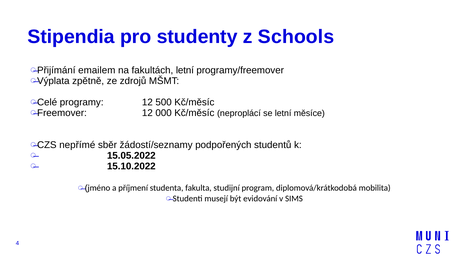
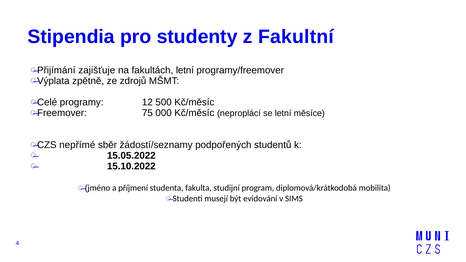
Schools: Schools -> Fakultní (296, 37)
emailem: emailem -> zajišťuje (97, 70)
12: 12 -> 75 (147, 113)
